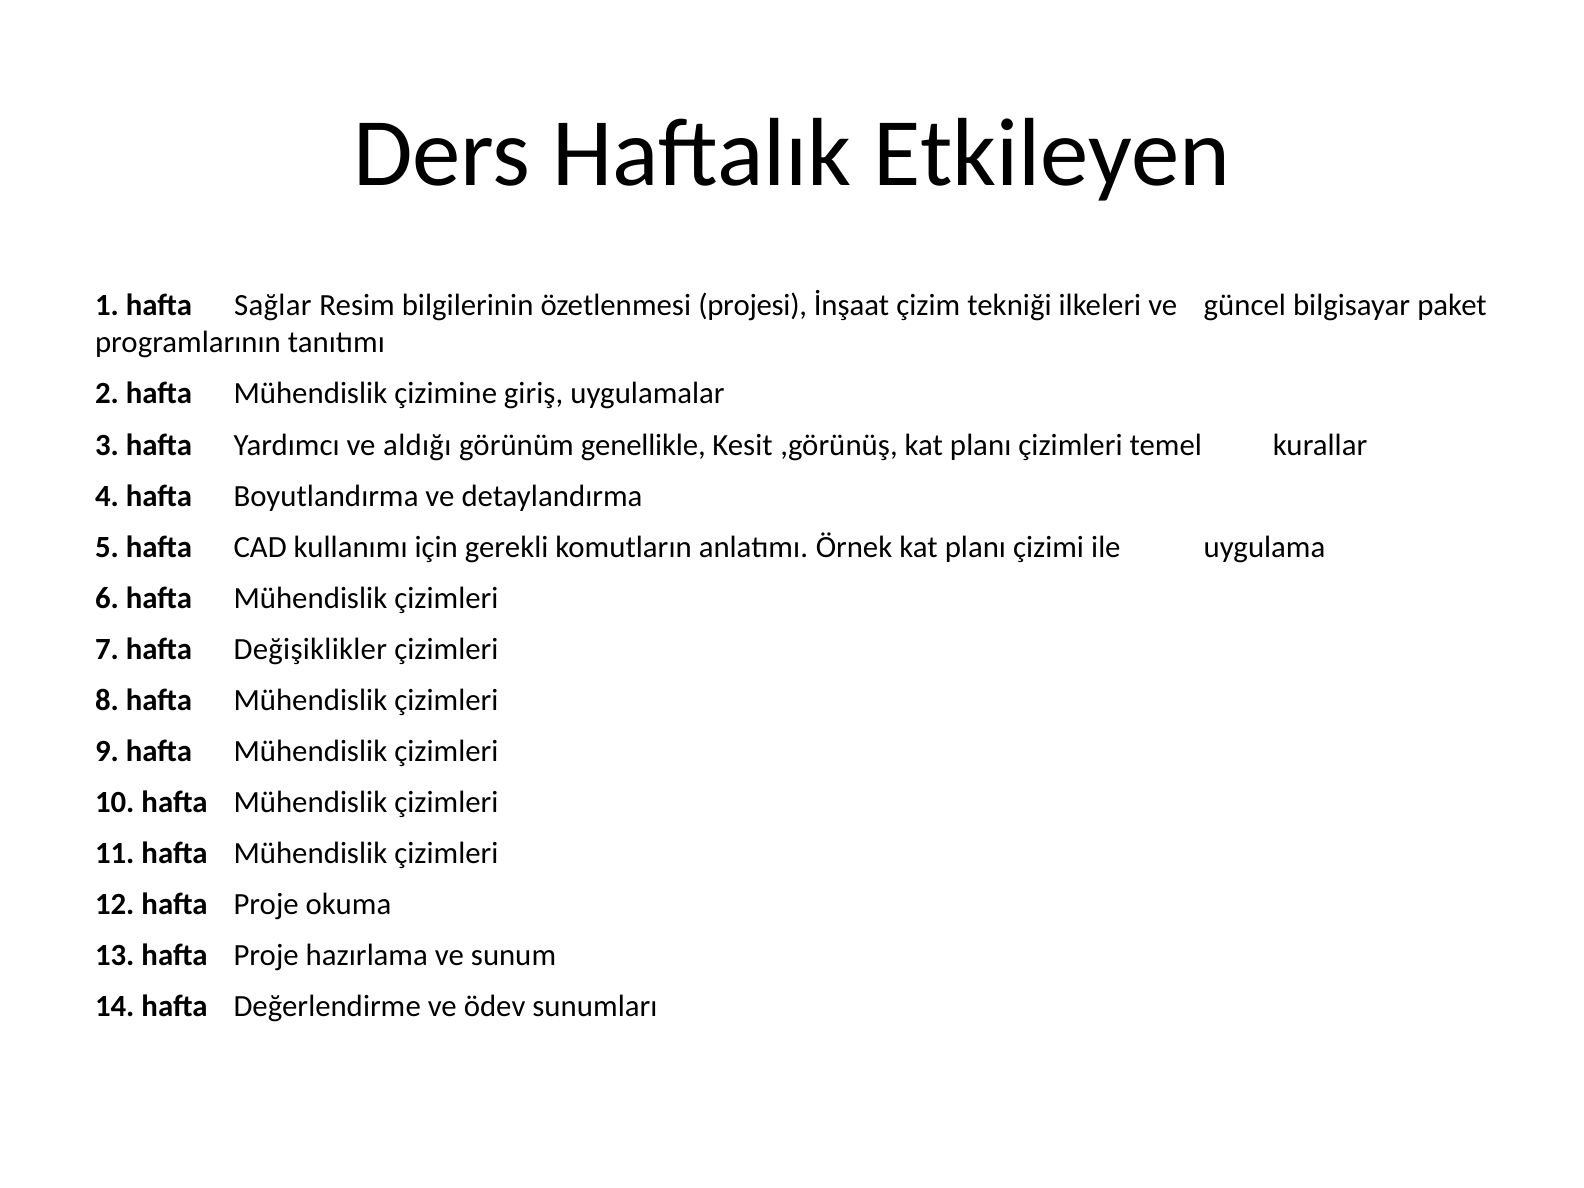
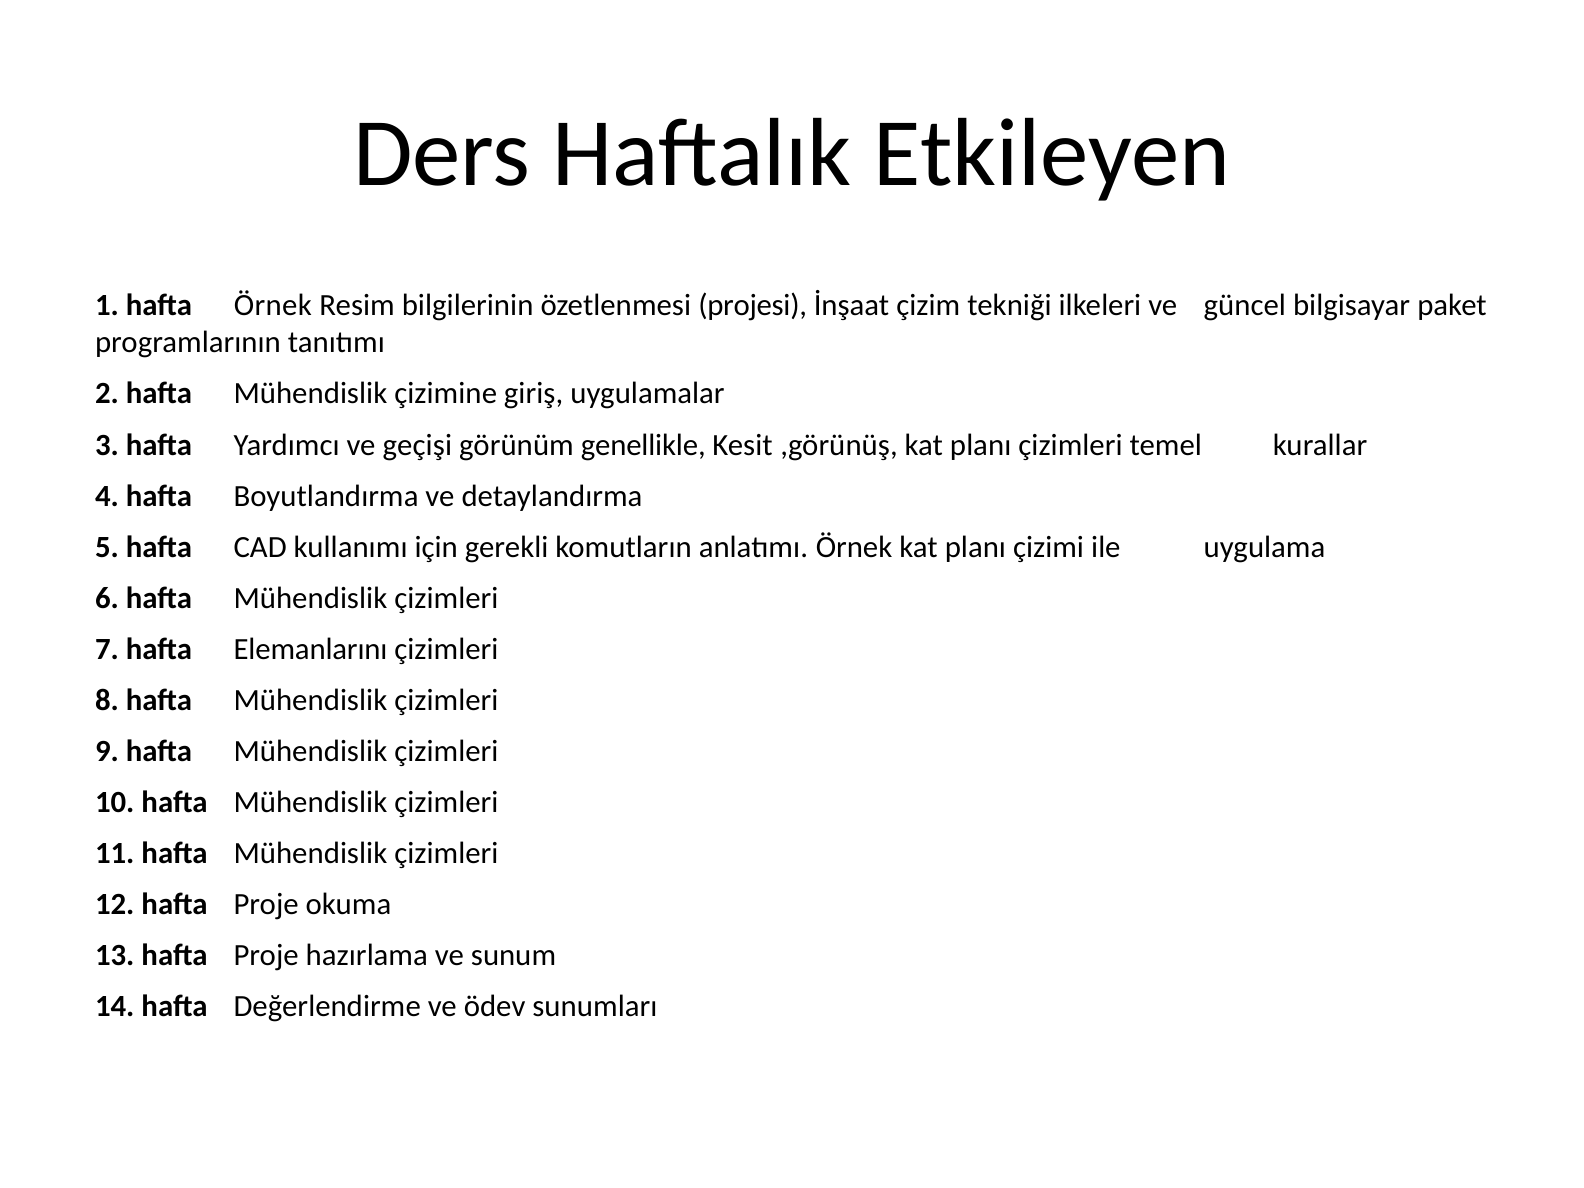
hafta Sağlar: Sağlar -> Örnek (273, 306)
aldığı: aldığı -> geçişi (417, 445)
Değişiklikler: Değişiklikler -> Elemanlarını (311, 649)
